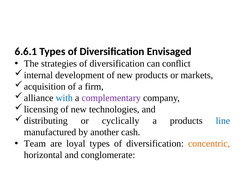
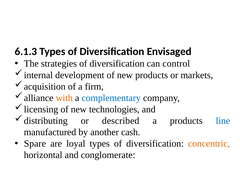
6.6.1: 6.6.1 -> 6.1.3 (26, 51)
conflict: conflict -> control (176, 64)
with colour: blue -> orange (64, 98)
complementary colour: purple -> blue (111, 98)
cyclically: cyclically -> described (121, 121)
Team: Team -> Spare (35, 143)
